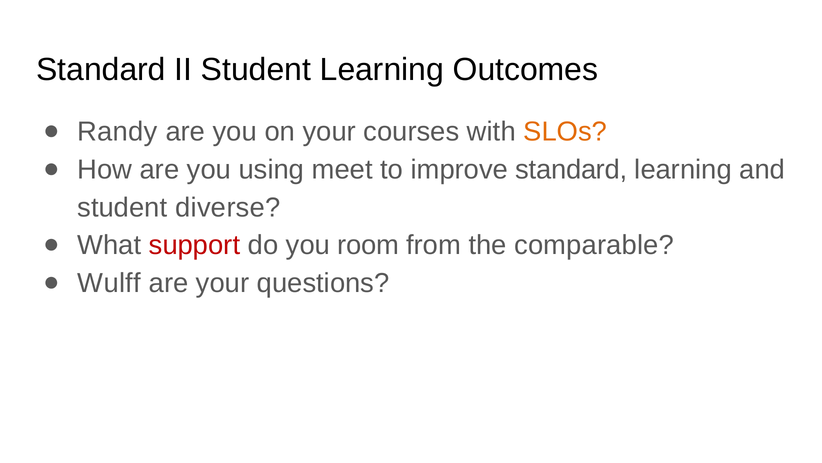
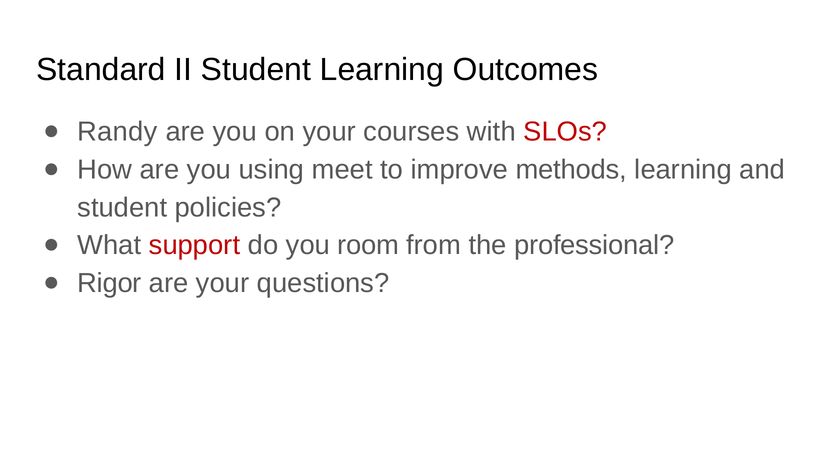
SLOs colour: orange -> red (565, 132)
improve standard: standard -> methods (571, 169)
diverse: diverse -> policies (228, 207)
comparable: comparable -> professional (594, 245)
Wulff: Wulff -> Rigor (109, 283)
